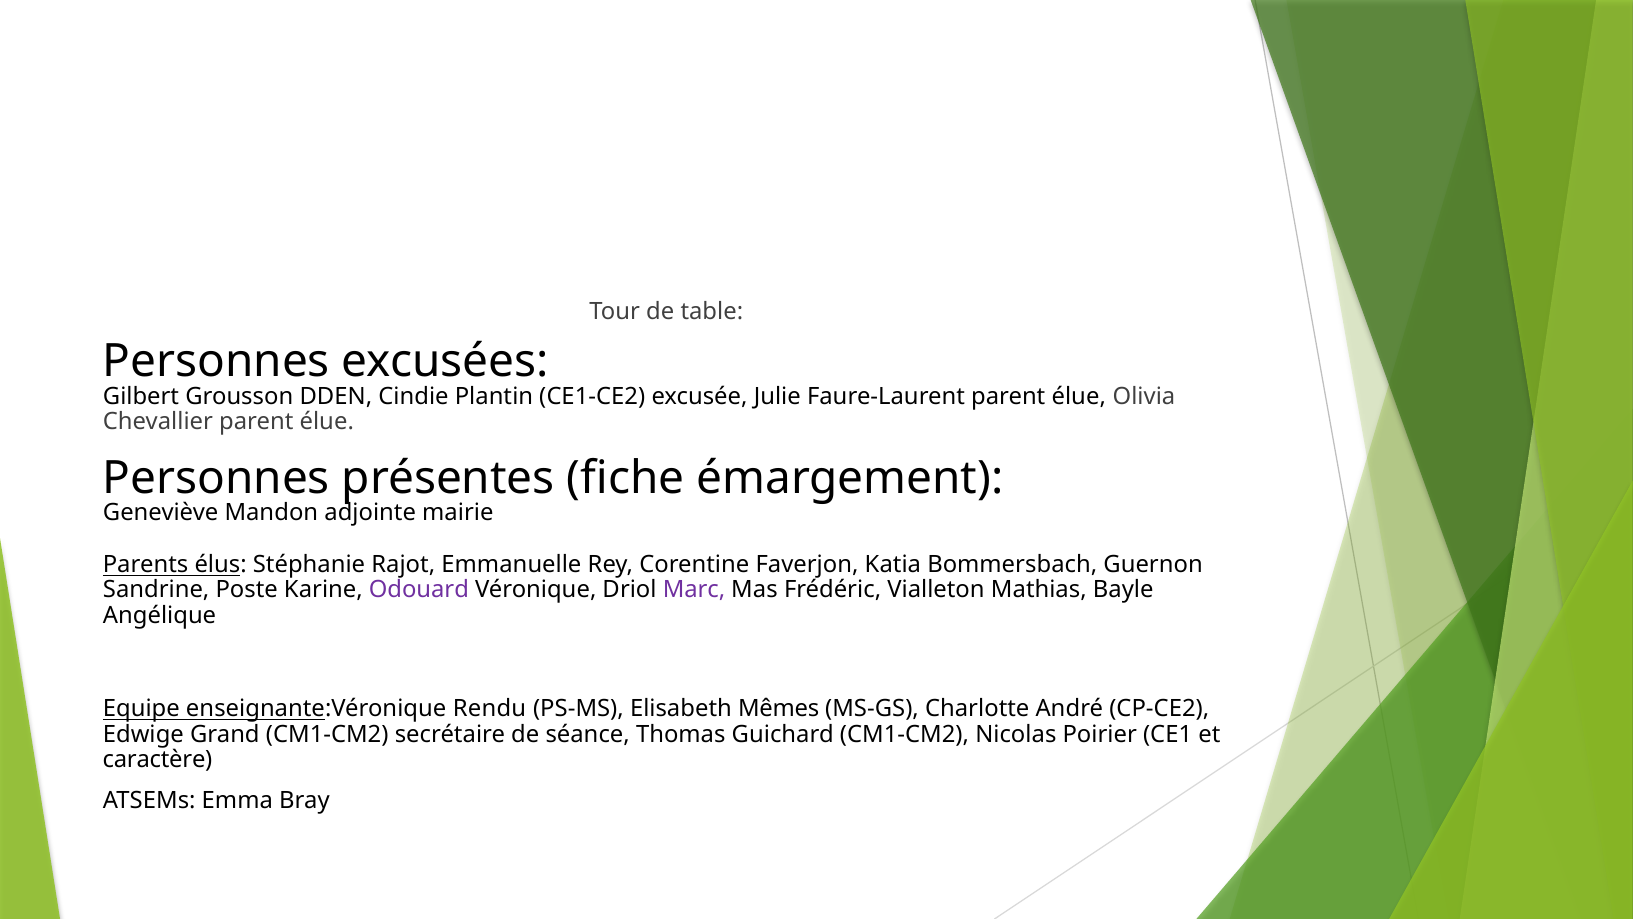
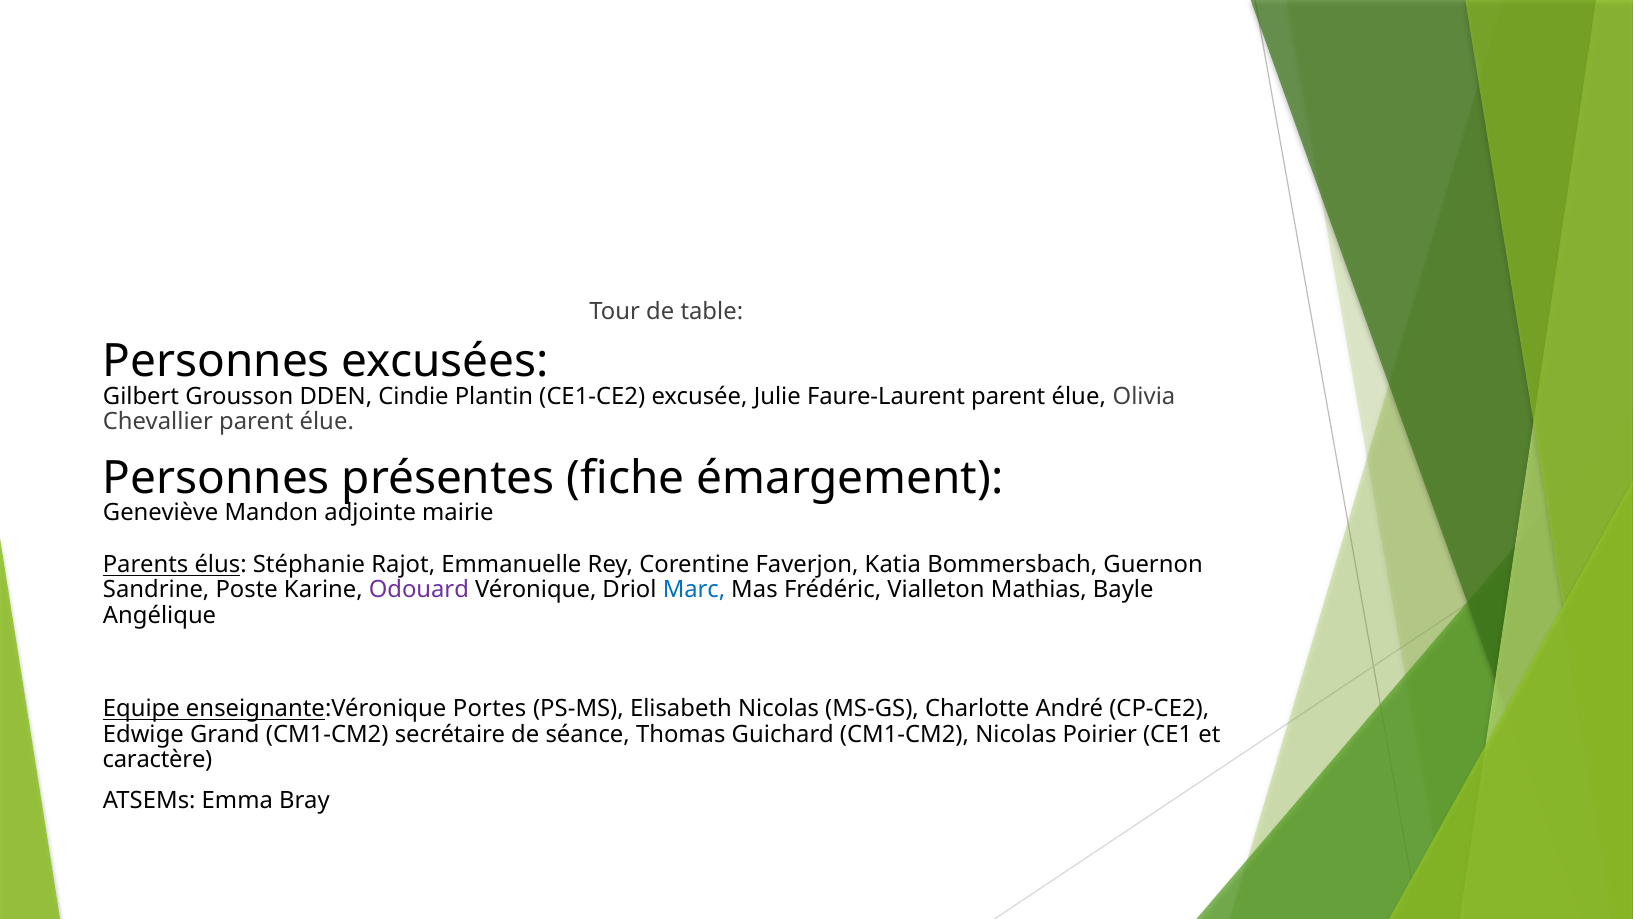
Marc colour: purple -> blue (694, 590)
Rendu: Rendu -> Portes (490, 708)
Elisabeth Mêmes: Mêmes -> Nicolas (779, 708)
